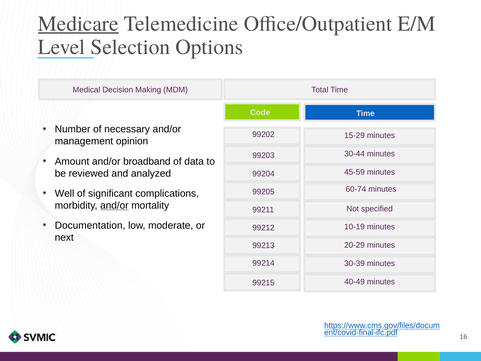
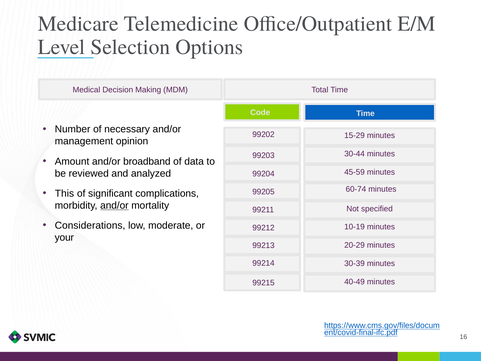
Medicare underline: present -> none (78, 24)
Well: Well -> This (64, 193)
Documentation: Documentation -> Considerations (90, 225)
next: next -> your (64, 237)
